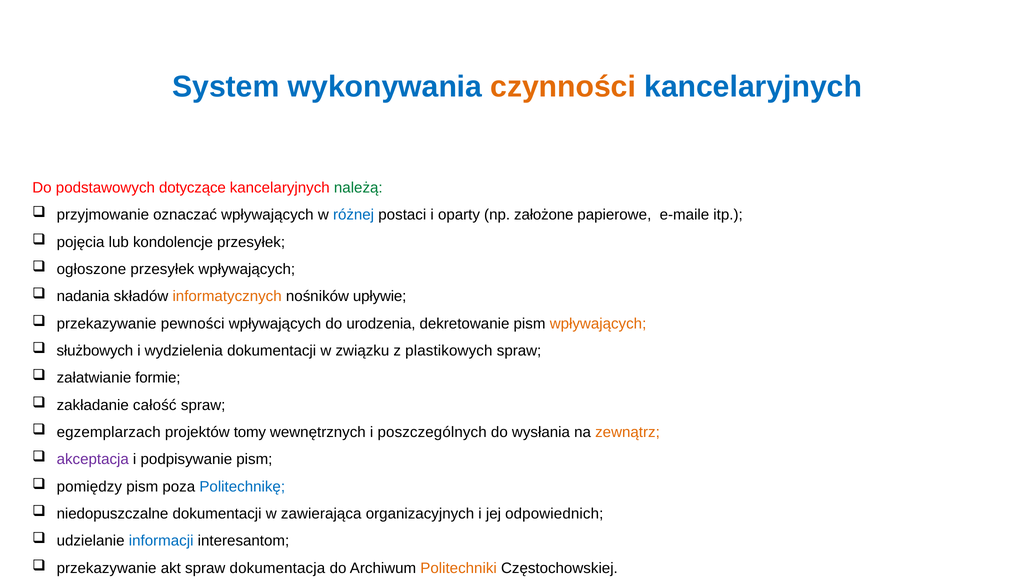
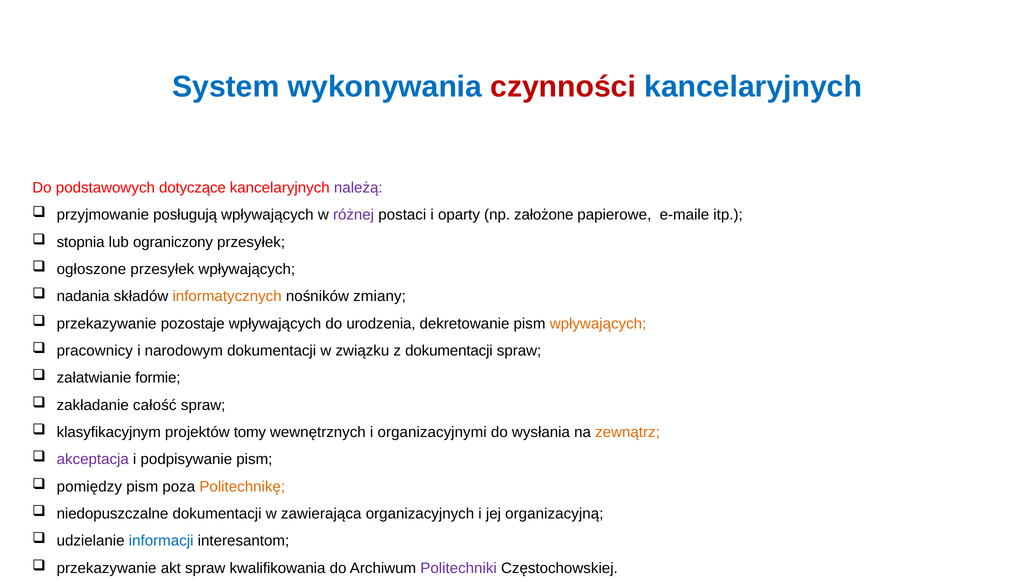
czynności colour: orange -> red (563, 87)
należą colour: green -> purple (358, 188)
oznaczać: oznaczać -> posługują (185, 215)
różnej colour: blue -> purple (354, 215)
pojęcia: pojęcia -> stopnia (81, 242)
kondolencje: kondolencje -> ograniczony (173, 242)
upływie: upływie -> zmiany (380, 297)
pewności: pewności -> pozostaje (193, 324)
służbowych: służbowych -> pracownicy (95, 351)
wydzielenia: wydzielenia -> narodowym (184, 351)
z plastikowych: plastikowych -> dokumentacji (449, 351)
egzemplarzach: egzemplarzach -> klasyfikacyjnym (109, 432)
poszczególnych: poszczególnych -> organizacyjnymi (432, 432)
Politechnikę colour: blue -> orange (242, 487)
odpowiednich: odpowiednich -> organizacyjną (554, 514)
dokumentacja: dokumentacja -> kwalifikowania (278, 568)
Politechniki colour: orange -> purple (459, 568)
